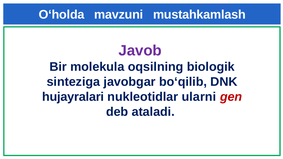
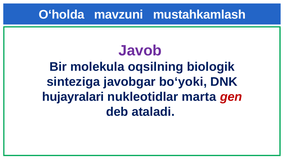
bo‘qilib: bo‘qilib -> bo‘yoki (183, 82)
ularni: ularni -> marta (199, 97)
